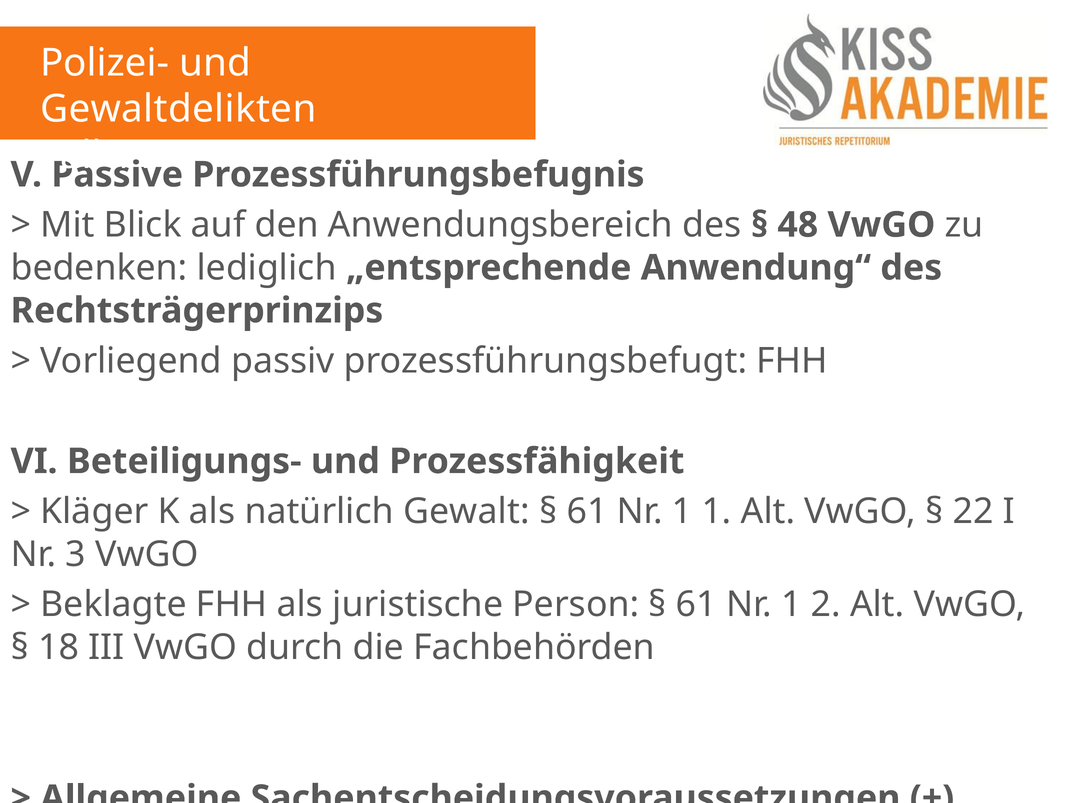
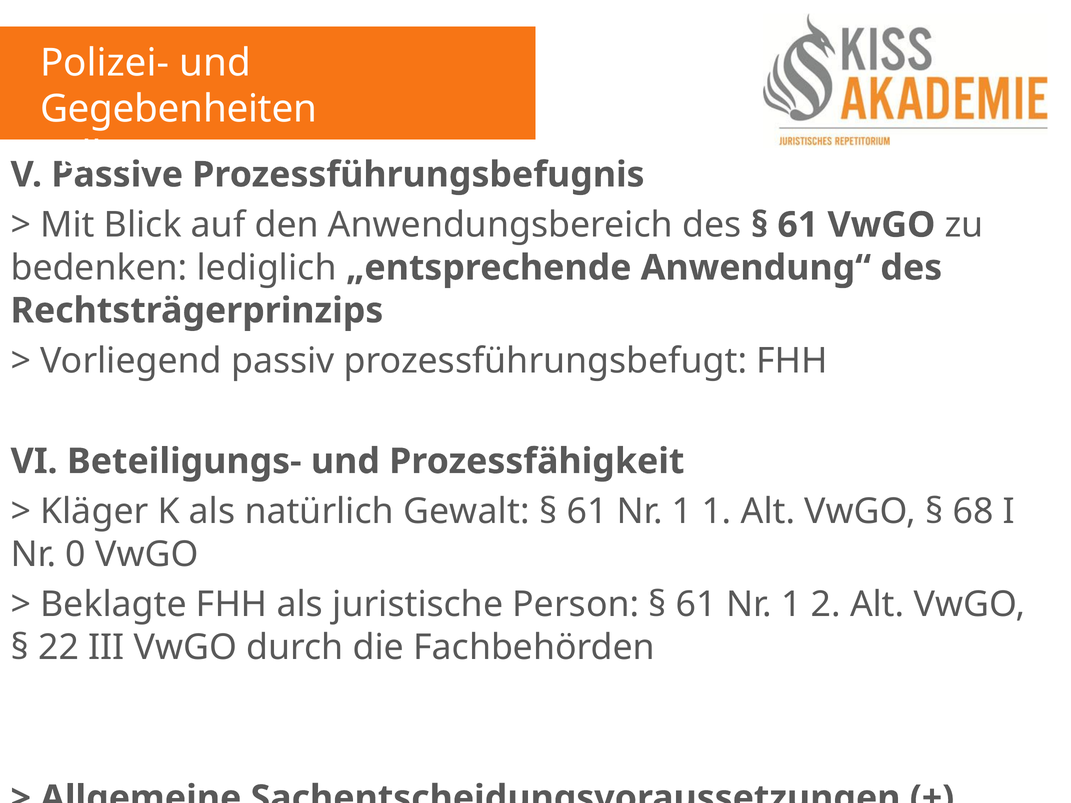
Gewaltdelikten: Gewaltdelikten -> Gegebenheiten (179, 109)
48: 48 -> 61 (798, 225)
22: 22 -> 68 (973, 512)
3: 3 -> 0 (76, 555)
18: 18 -> 22 (58, 648)
